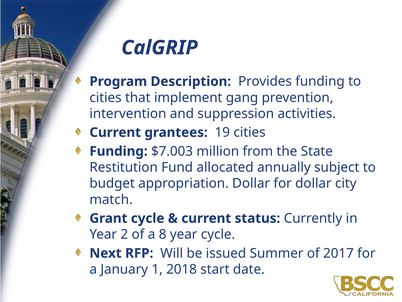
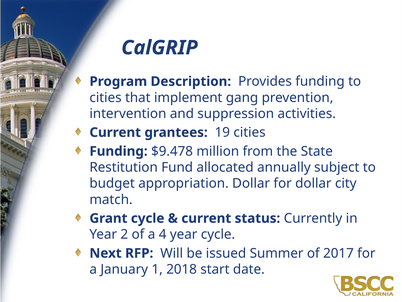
$7.003: $7.003 -> $9.478 (172, 151)
8: 8 -> 4 (163, 234)
